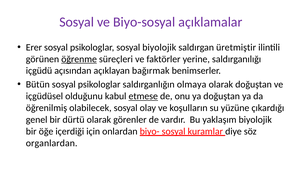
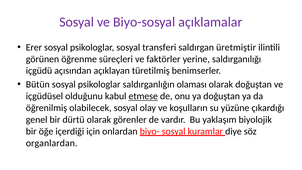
sosyal biyolojik: biyolojik -> transferi (159, 47)
öğrenme underline: present -> none (79, 59)
bağırmak: bağırmak -> türetilmiş (151, 71)
olmaya: olmaya -> olaması (192, 84)
